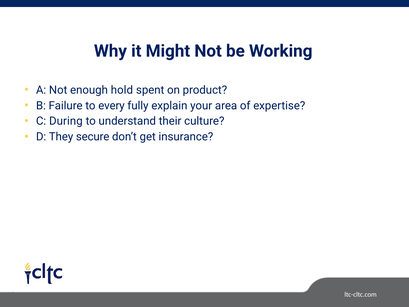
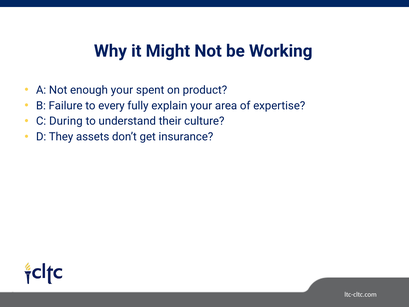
enough hold: hold -> your (122, 90)
secure: secure -> assets (93, 137)
